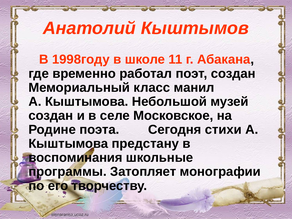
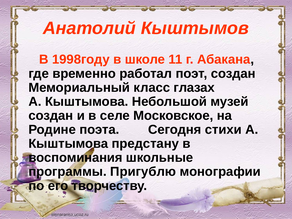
манил: манил -> глазах (194, 88)
Затопляет: Затопляет -> Пригублю (143, 172)
